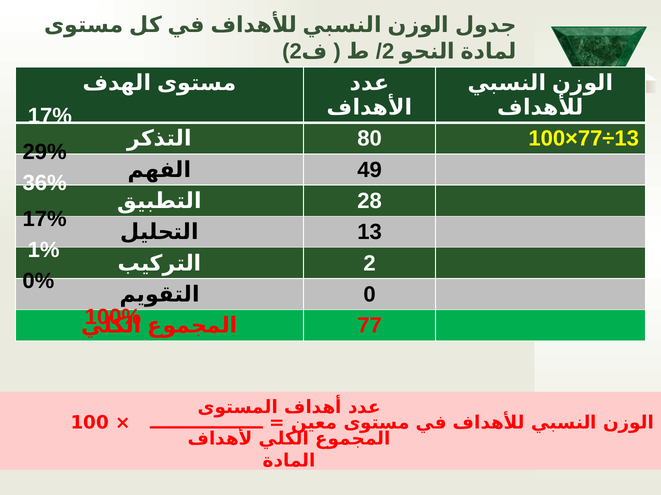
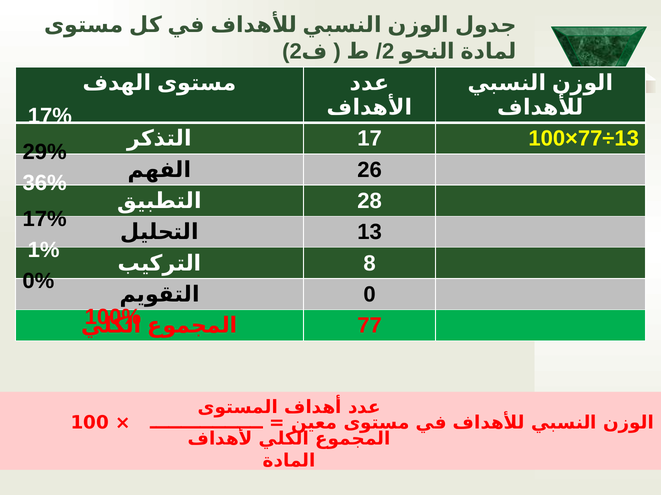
80: 80 -> 17 (370, 139)
49: 49 -> 26 (370, 170)
2: 2 -> 8 (370, 264)
